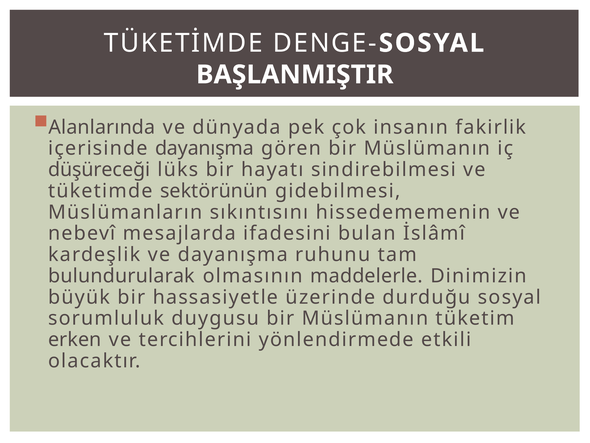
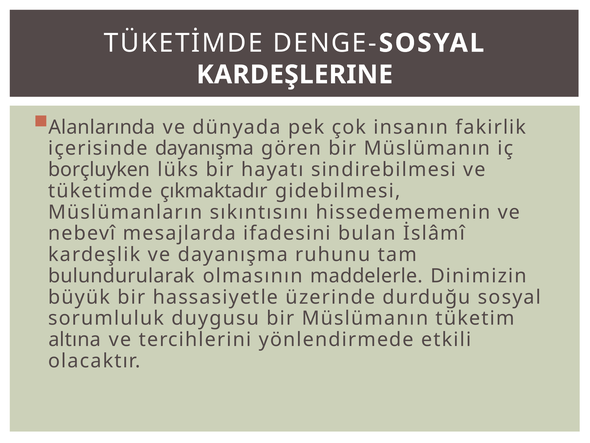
BAŞLANMIŞTIR: BAŞLANMIŞTIR -> KARDEŞLERINE (295, 75)
düşüreceği: düşüreceği -> borçluyken (99, 170)
sektörünün: sektörünün -> çıkmaktadır (214, 191)
erken: erken -> altına (75, 339)
